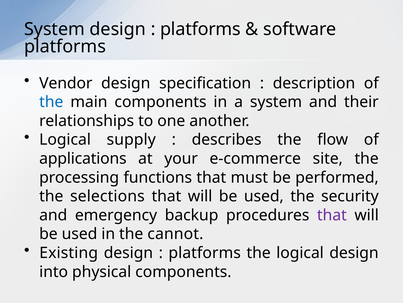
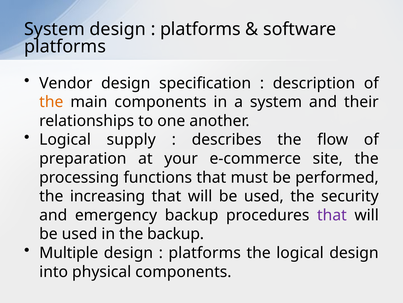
the colour: blue -> orange (51, 102)
applications: applications -> preparation (83, 158)
selections: selections -> increasing (108, 196)
the cannot: cannot -> backup (176, 234)
Existing: Existing -> Multiple (69, 252)
